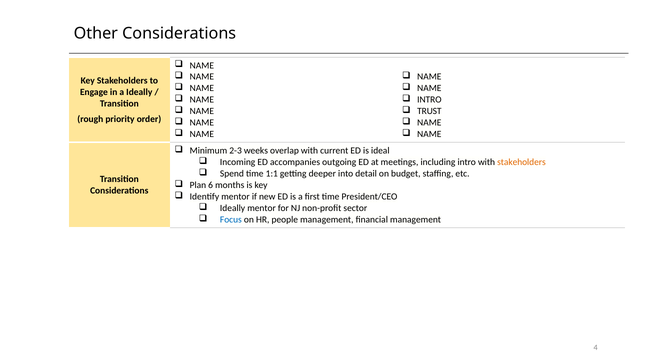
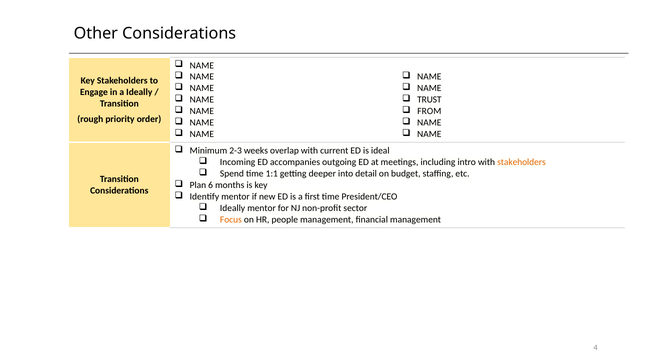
INTRO: INTRO -> TRUST (429, 100)
TRUST: TRUST -> FROM (429, 111)
Focus colour: blue -> orange (231, 220)
